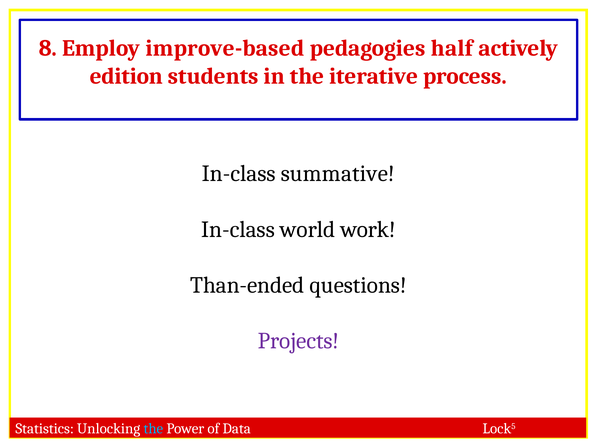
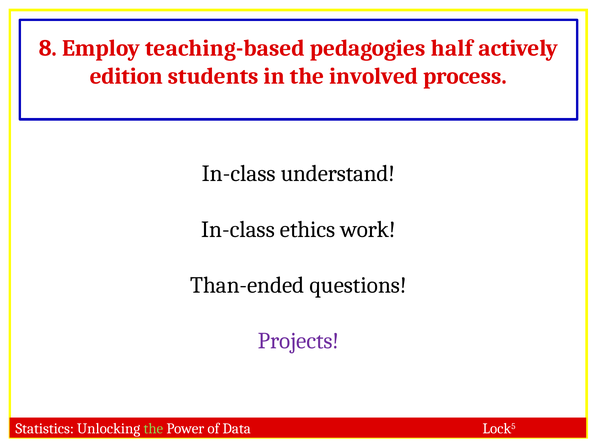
improve-based: improve-based -> teaching-based (225, 48)
iterative: iterative -> involved (374, 76)
summative: summative -> understand (338, 174)
world: world -> ethics (308, 229)
the colour: light blue -> light green (153, 428)
